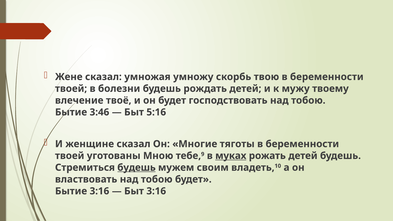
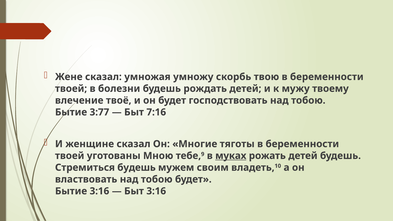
3:46: 3:46 -> 3:77 (99, 112)
5:16: 5:16 -> 7:16 (156, 112)
будешь underline: present -> none (137, 168)
